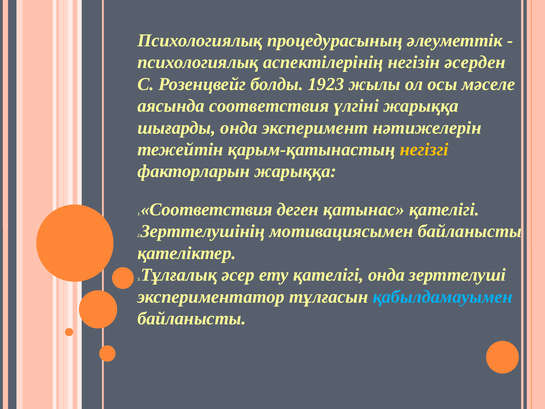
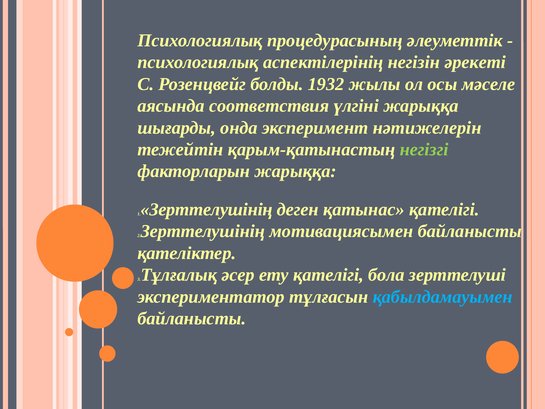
әсерден: әсерден -> әрекеті (475, 62)
1923: 1923 -> 1932 (326, 84)
негізгі colour: yellow -> light green (424, 149)
Соответствия: Соответствия -> Зерттелушінің (207, 209)
қателігі онда: онда -> бола (386, 275)
